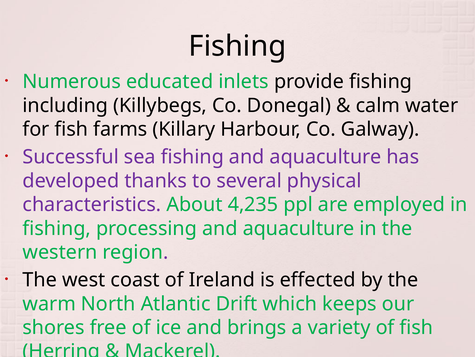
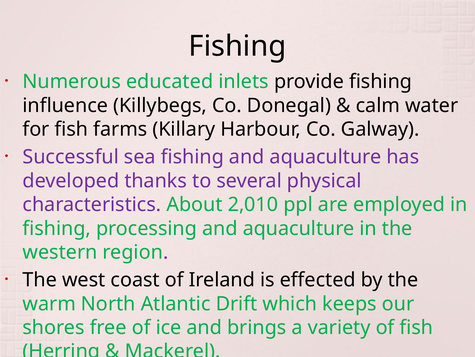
including: including -> influence (65, 105)
4,235: 4,235 -> 2,010 (253, 204)
